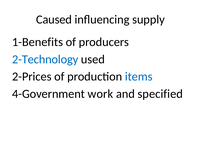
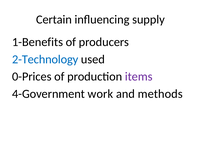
Caused: Caused -> Certain (54, 19)
2-Prices: 2-Prices -> 0-Prices (32, 76)
items colour: blue -> purple (139, 76)
specified: specified -> methods (160, 94)
